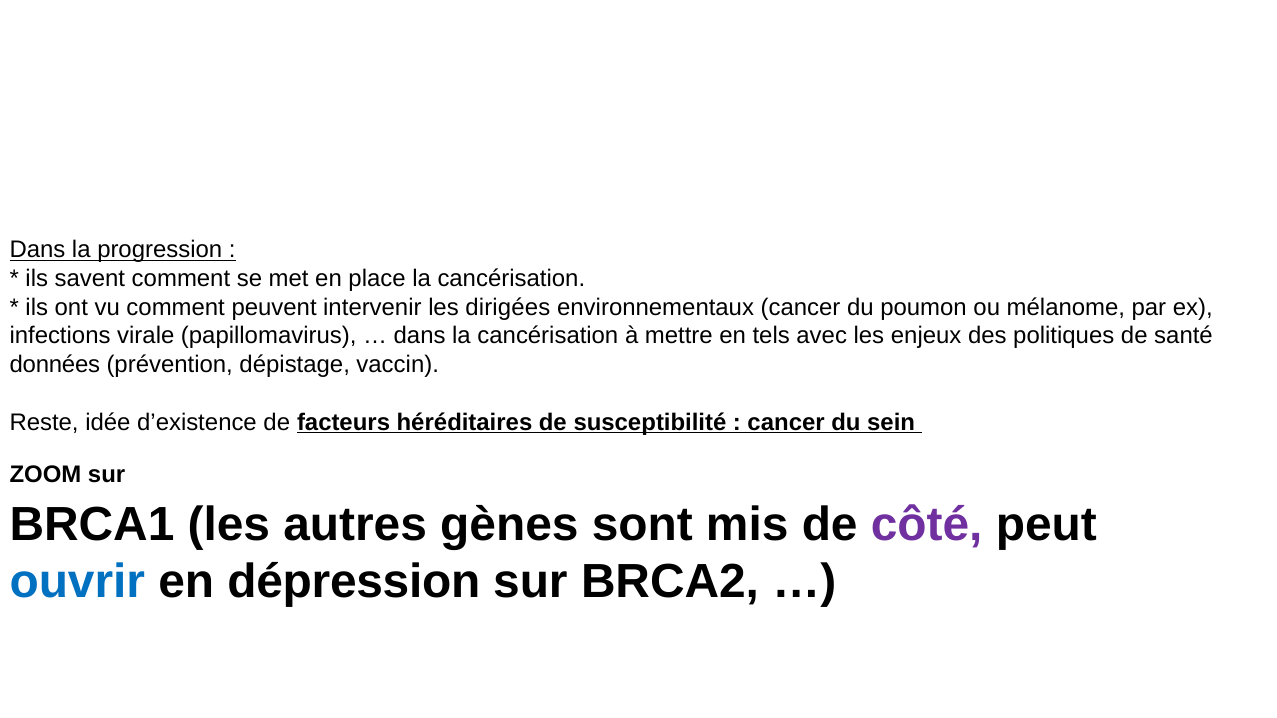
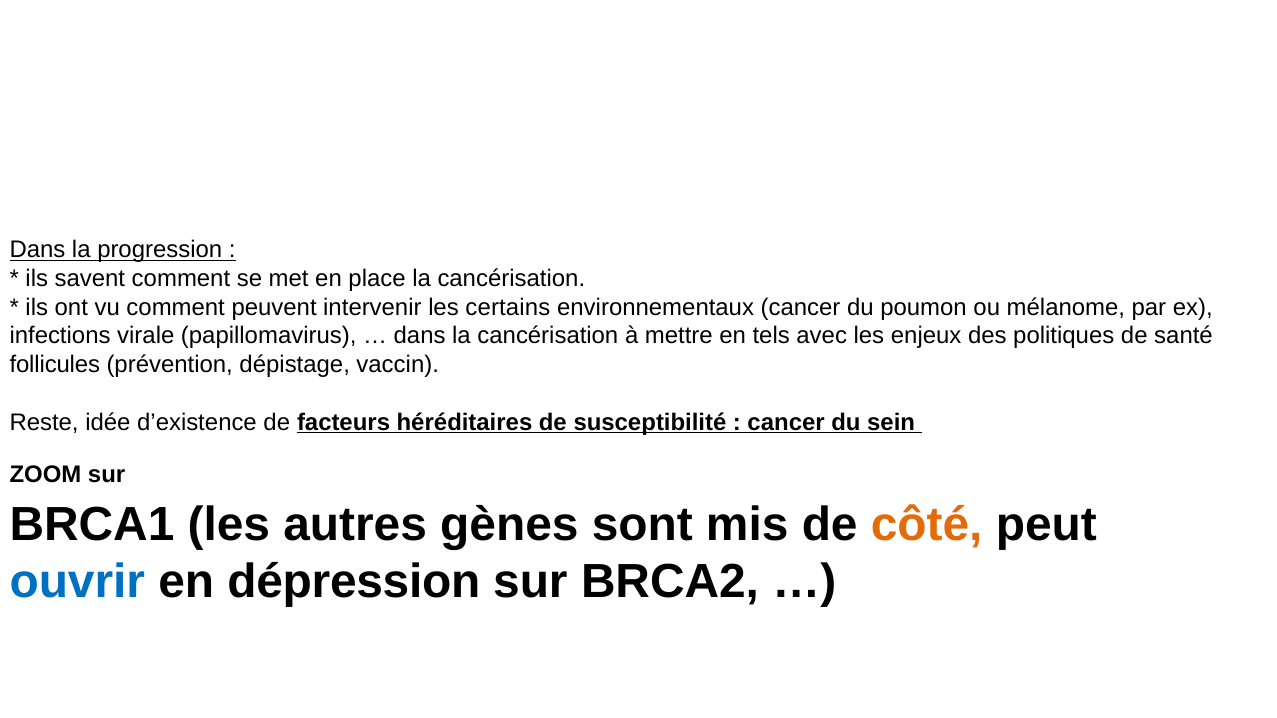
dirigées: dirigées -> certains (508, 307)
données: données -> follicules (55, 365)
côté colour: purple -> orange (927, 525)
